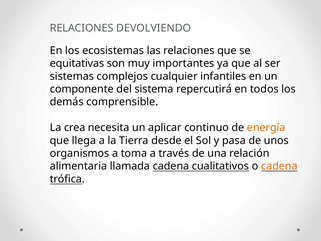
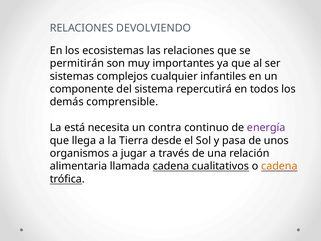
equitativas: equitativas -> permitirán (77, 63)
crea: crea -> está (75, 128)
aplicar: aplicar -> contra (165, 128)
energía colour: orange -> purple (266, 128)
toma: toma -> jugar (134, 153)
